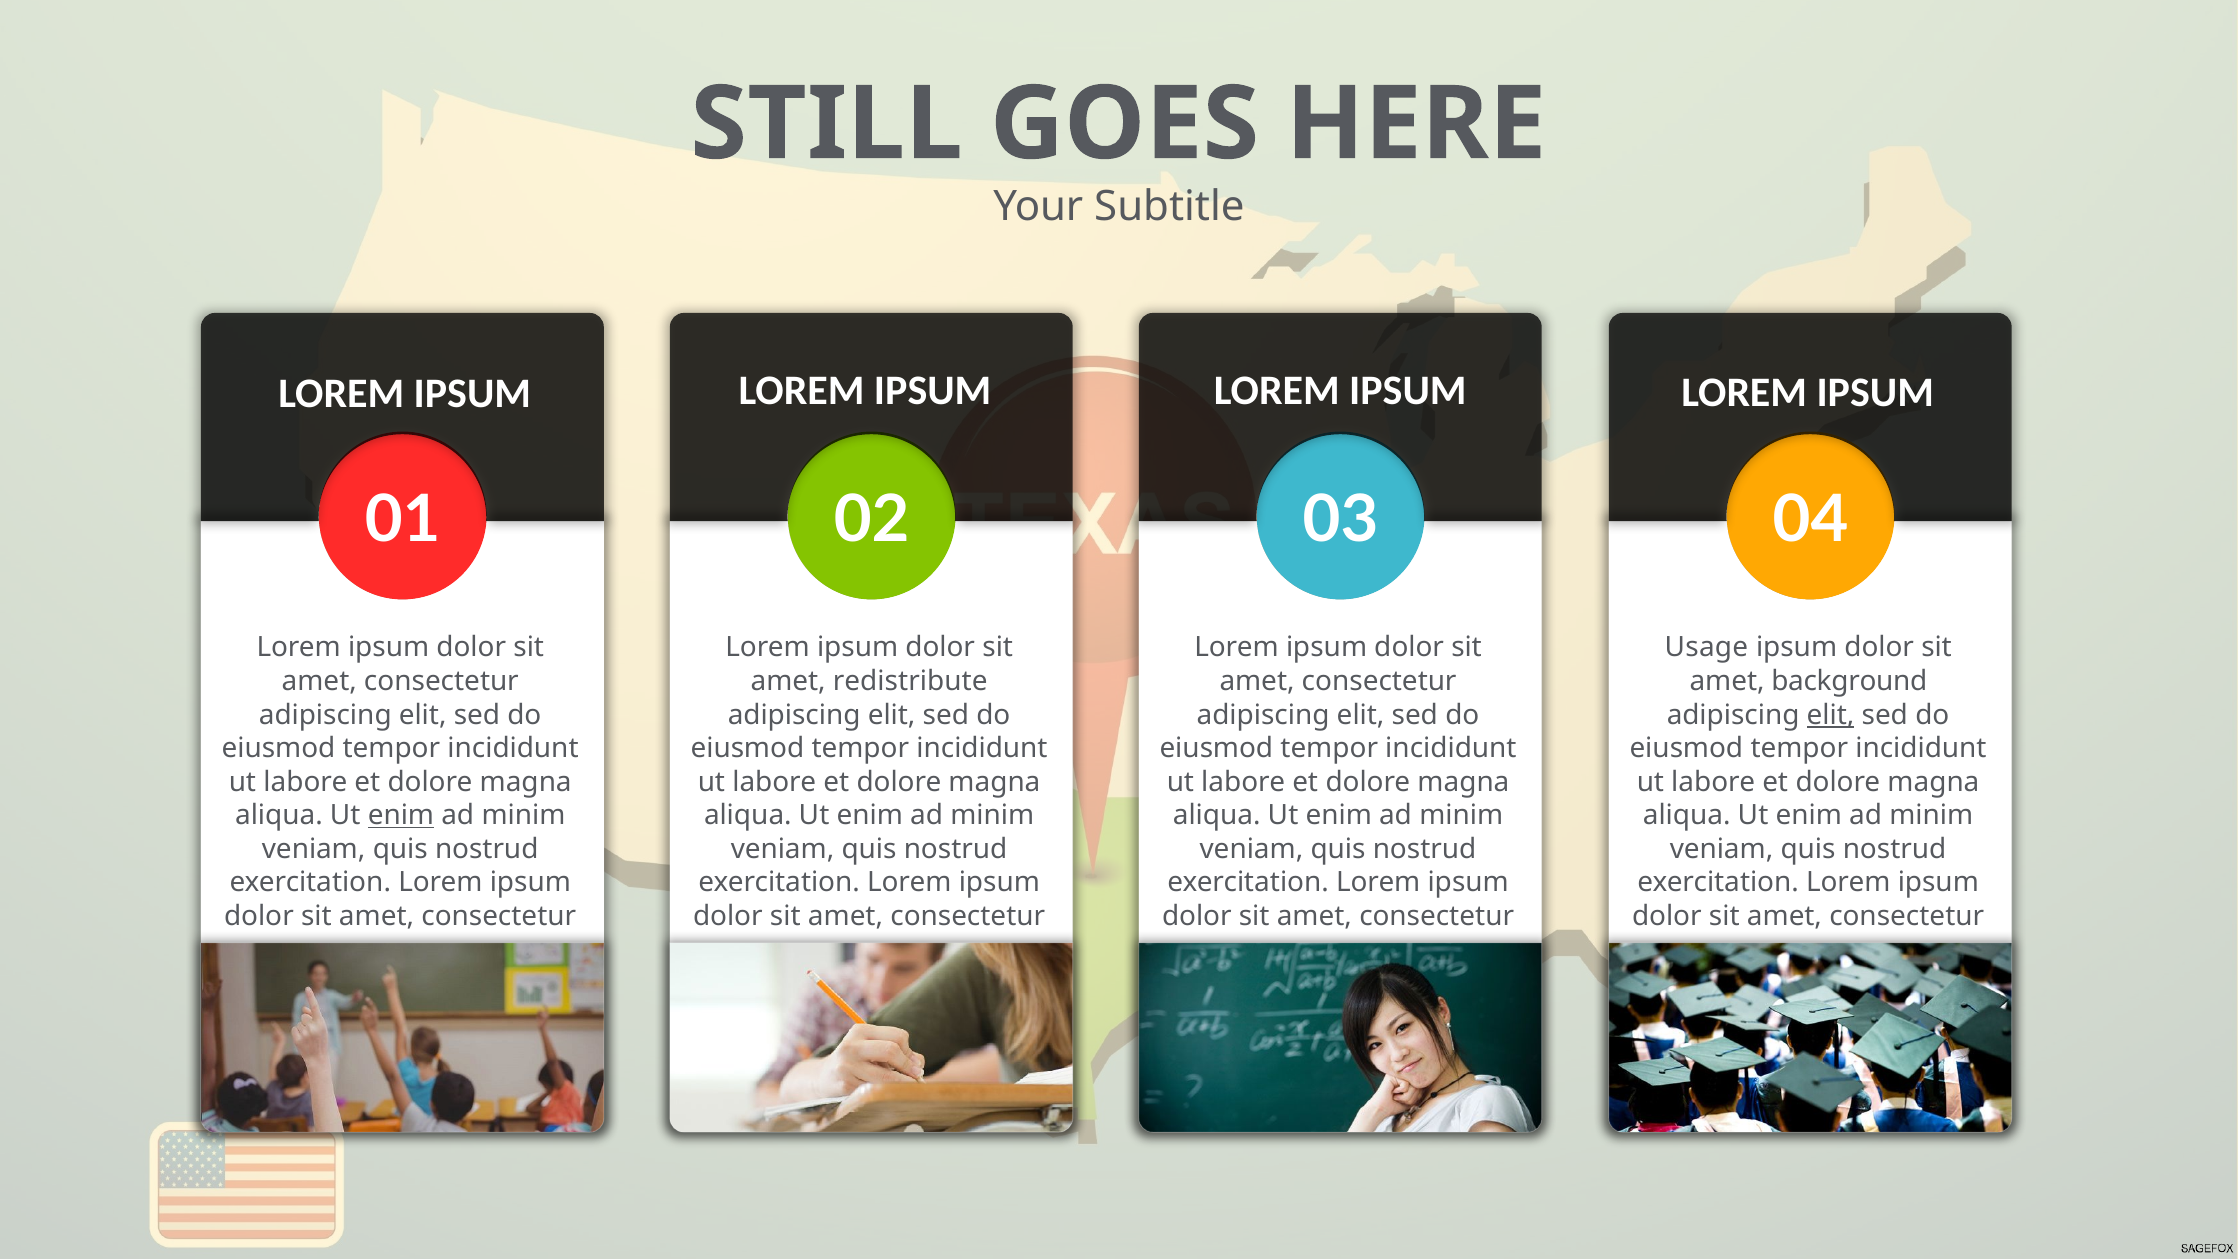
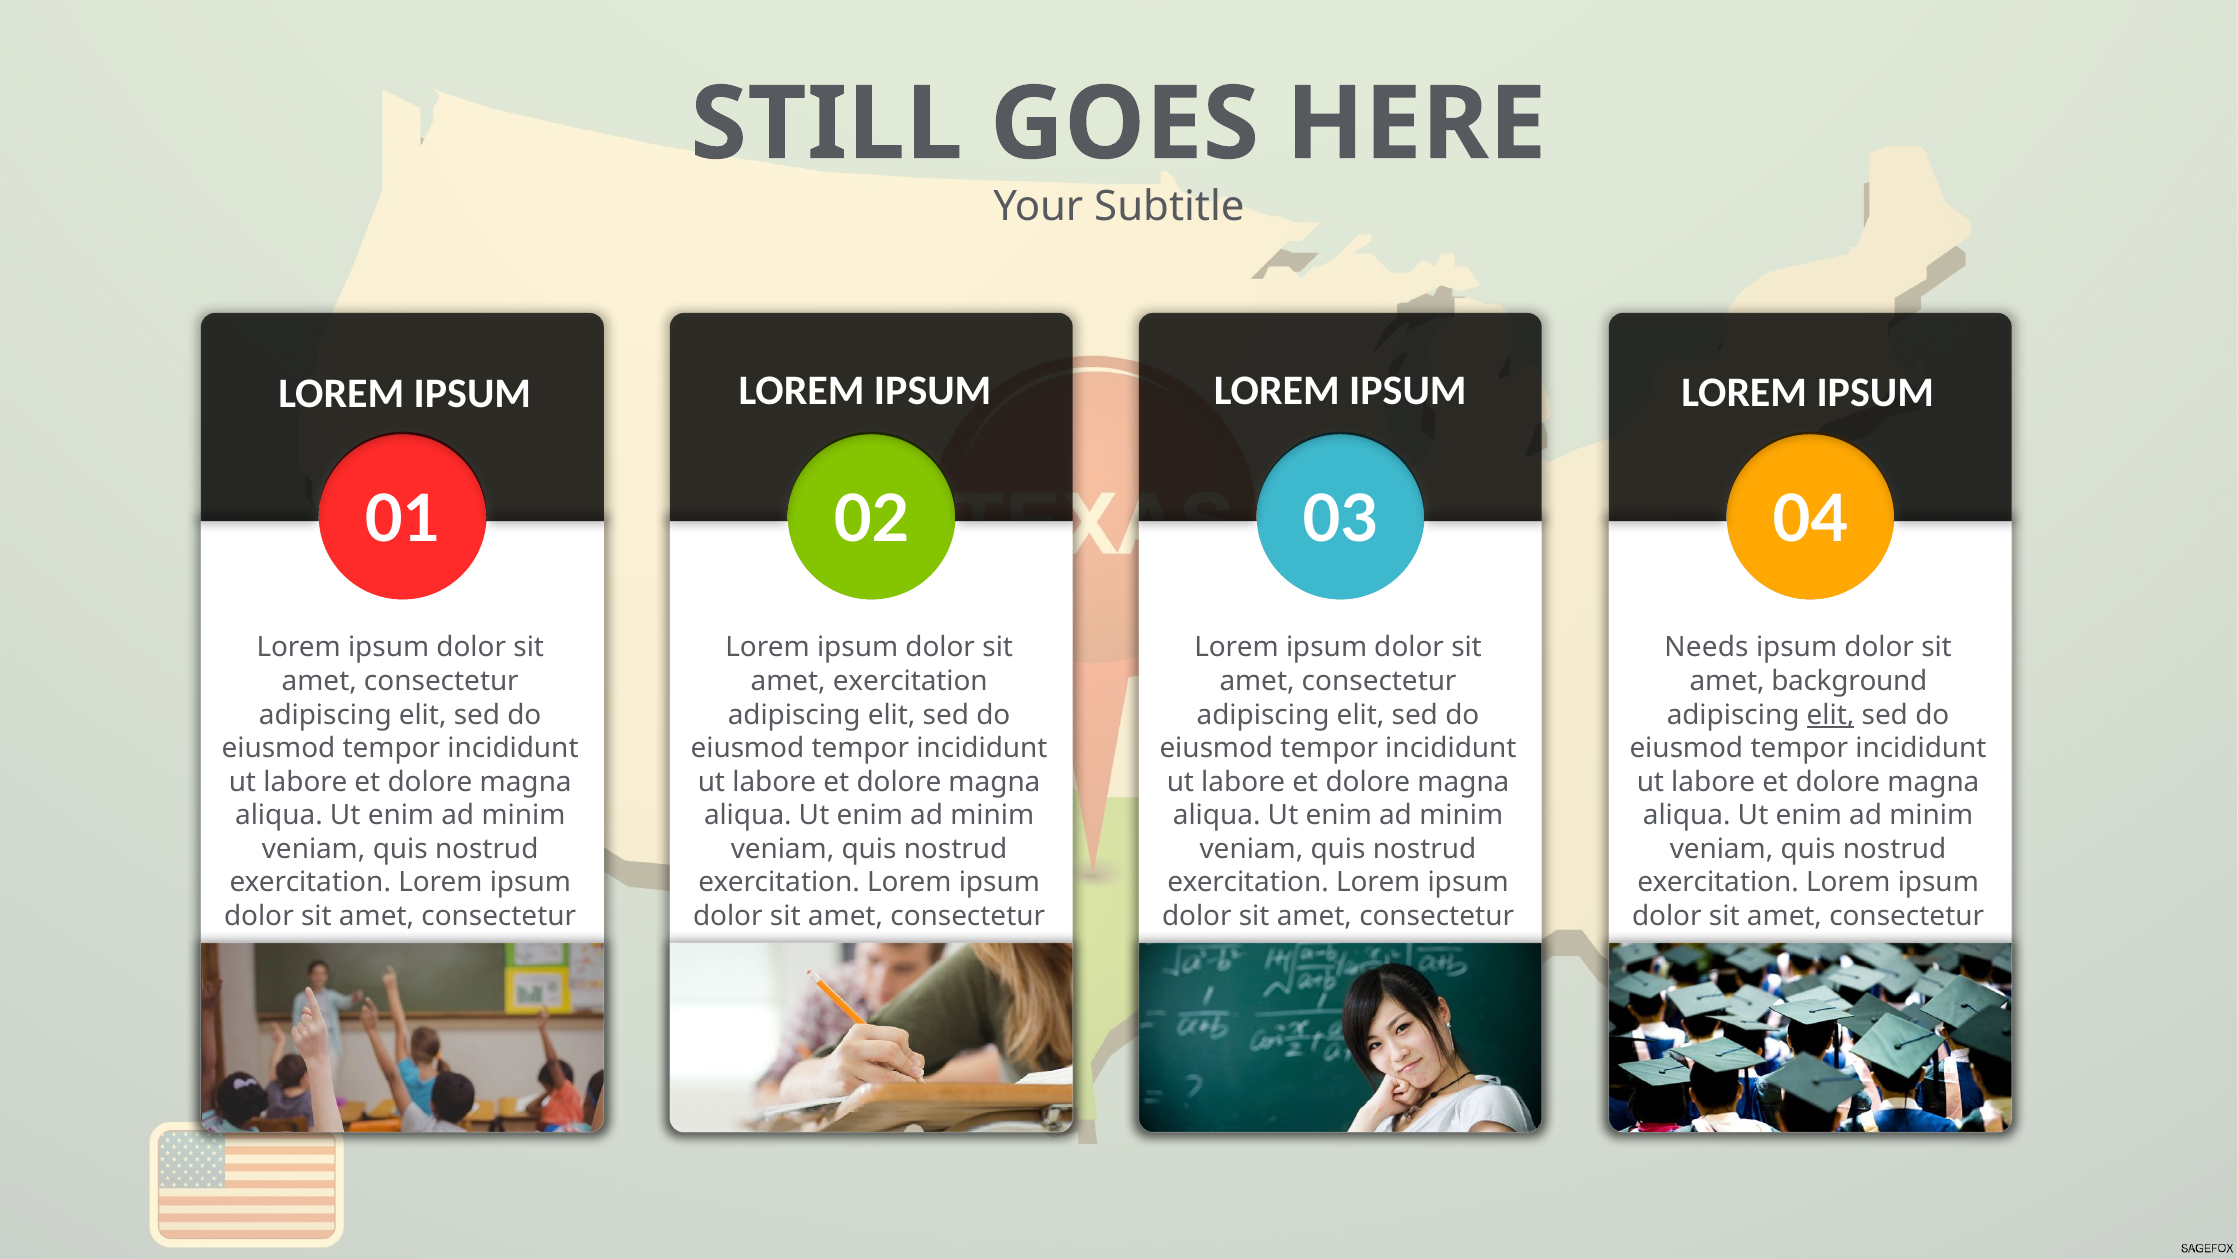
Usage: Usage -> Needs (1706, 648)
amet redistribute: redistribute -> exercitation (910, 681)
enim underline: present -> none (401, 815)
